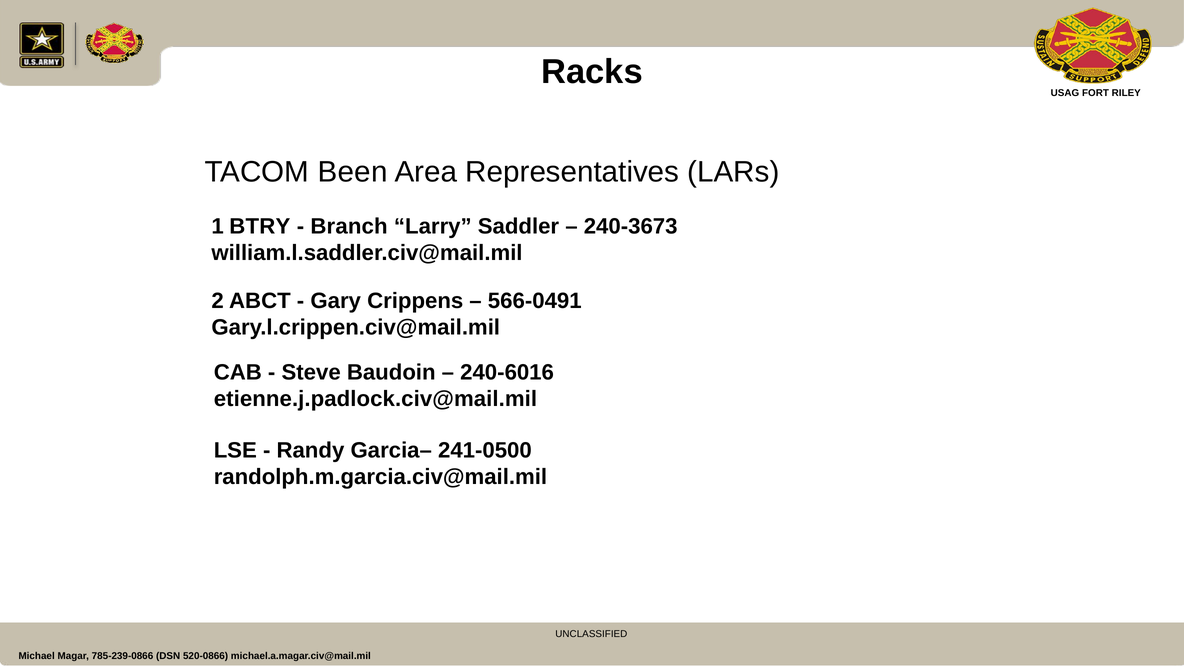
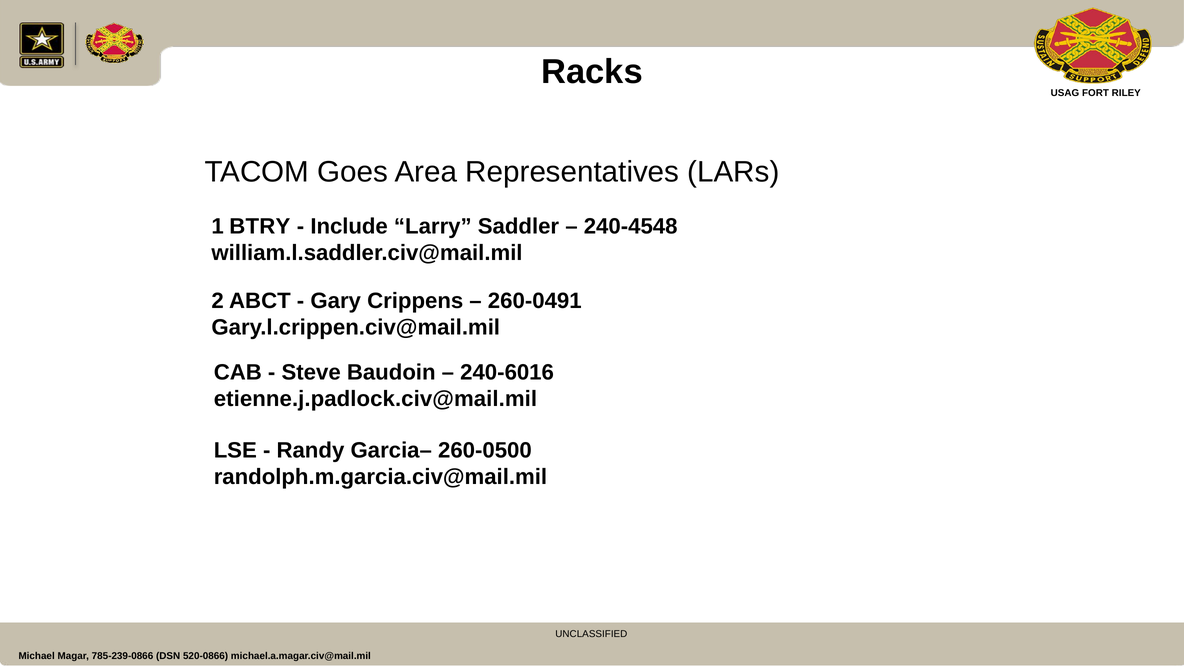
Been: Been -> Goes (353, 172)
Branch: Branch -> Include (349, 226)
240-3673: 240-3673 -> 240-4548 (631, 226)
566-0491: 566-0491 -> 260-0491 (535, 301)
241-0500: 241-0500 -> 260-0500 (485, 450)
